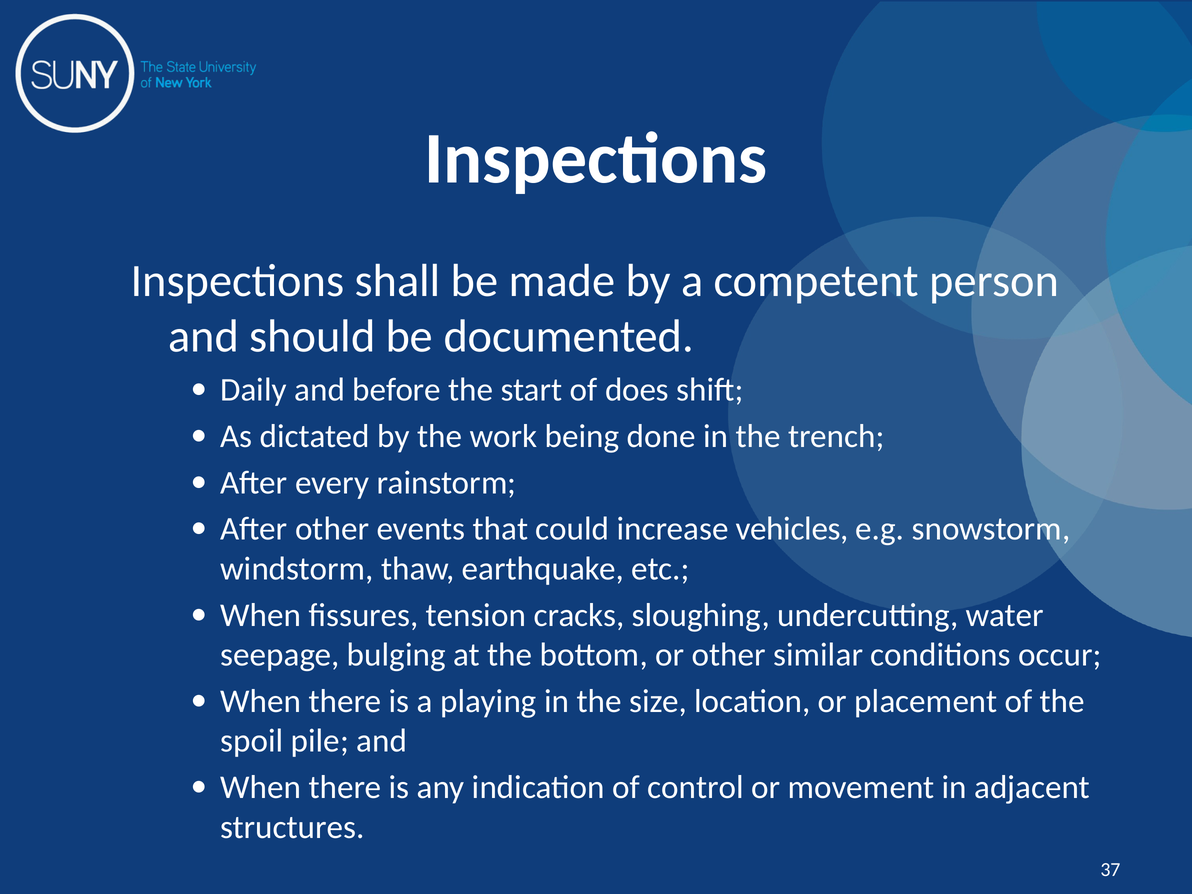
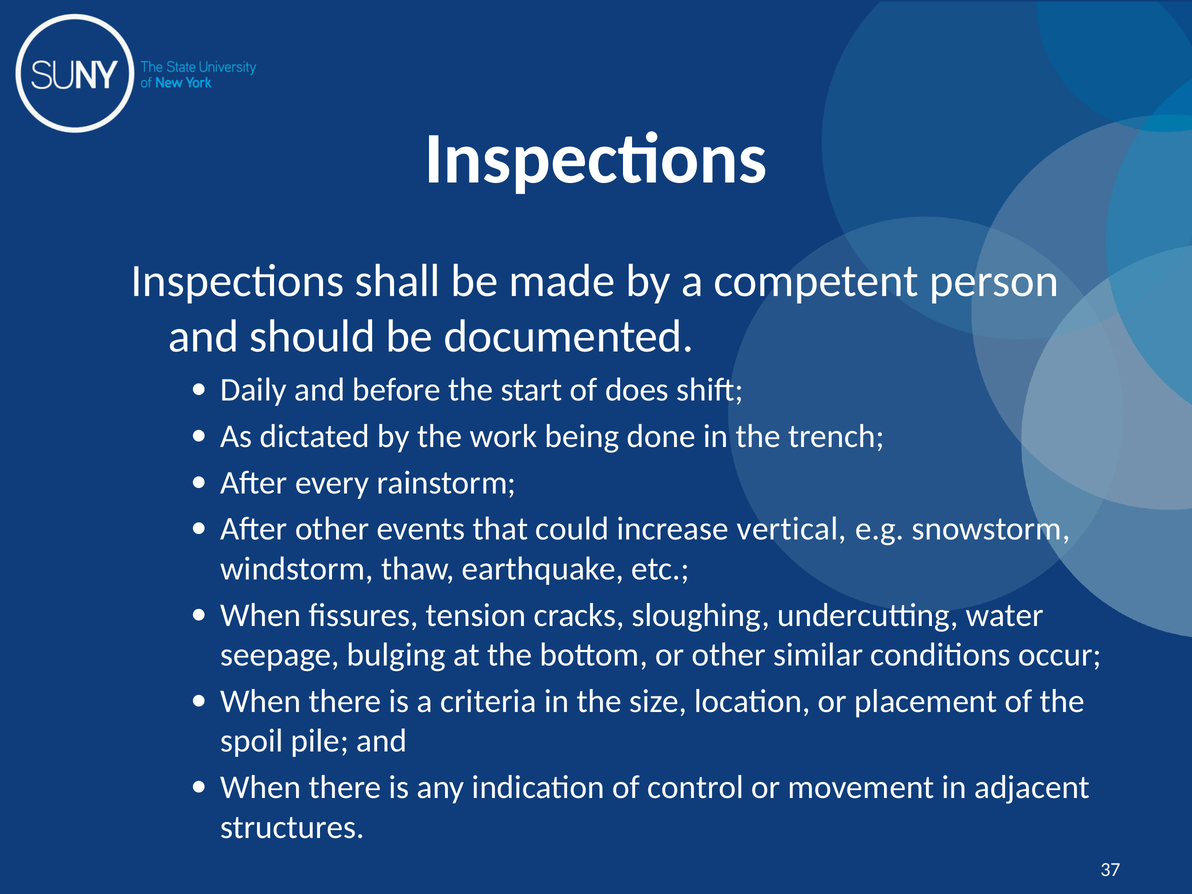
vehicles: vehicles -> vertical (792, 529)
playing: playing -> criteria (488, 701)
